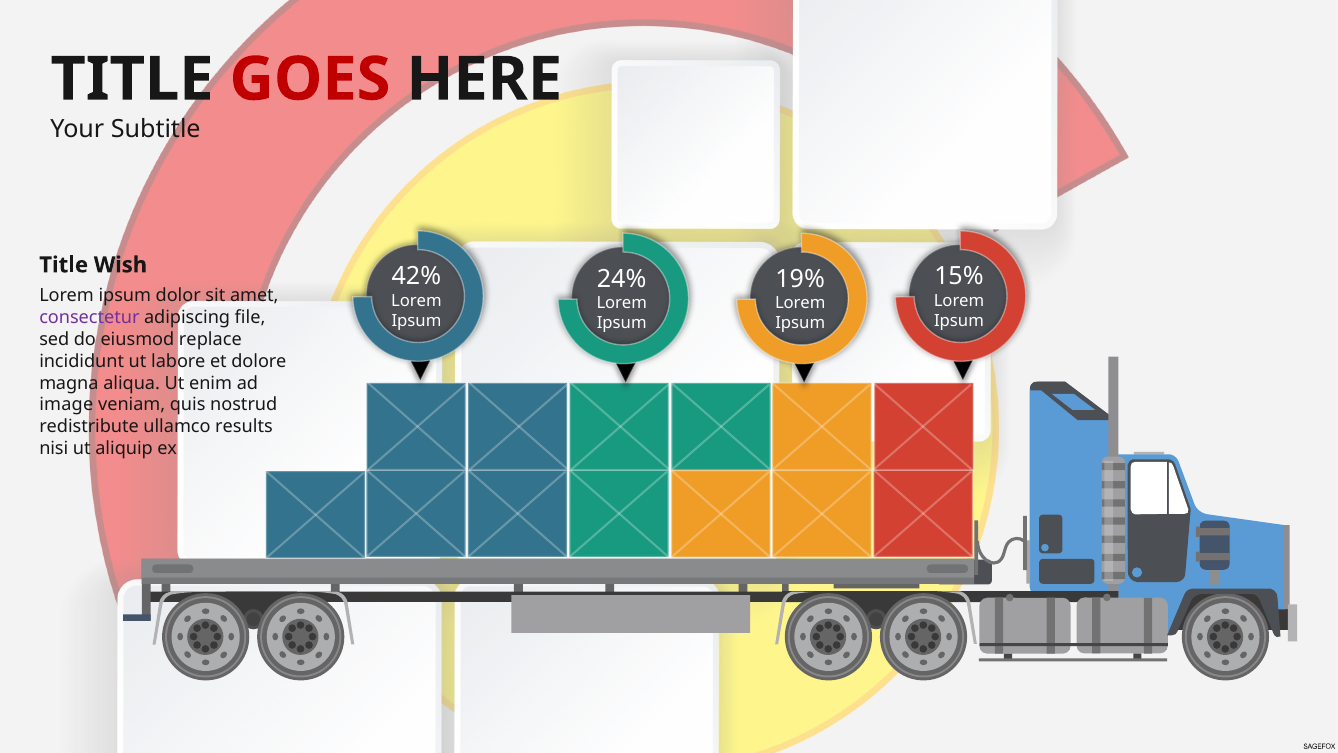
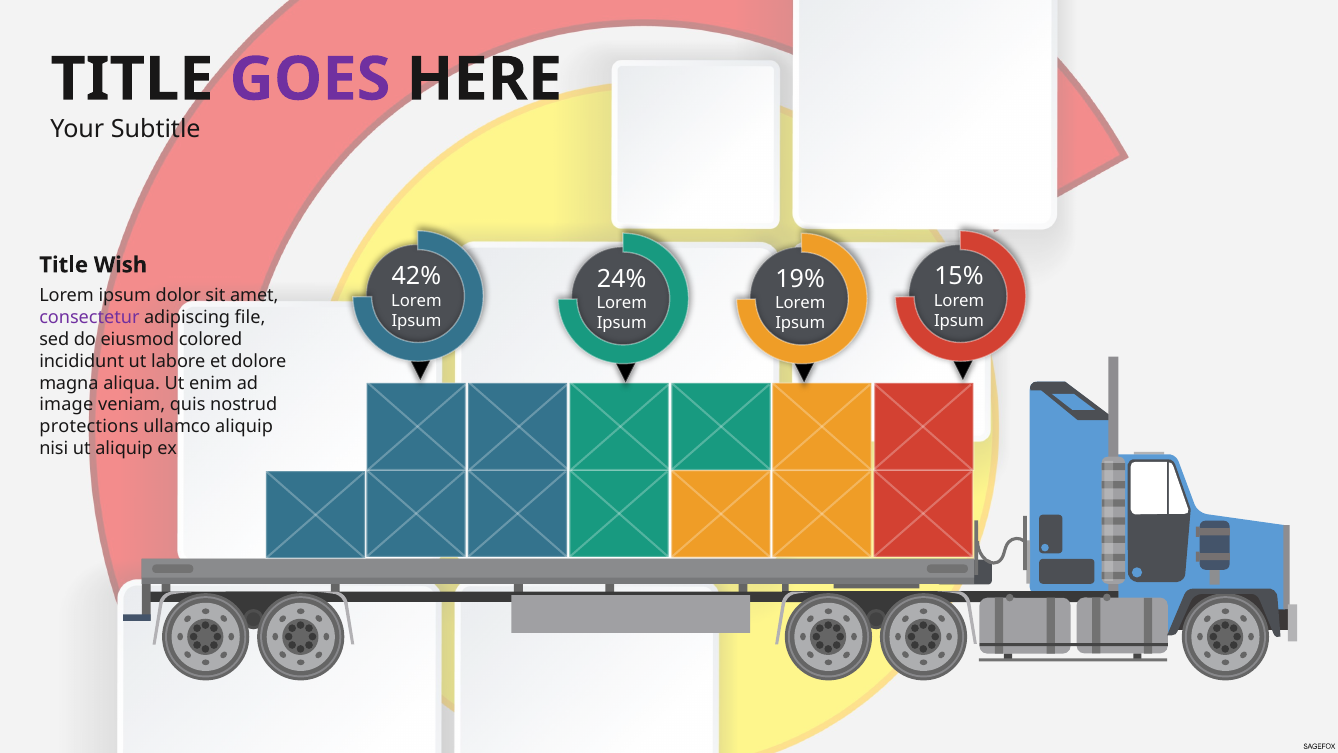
GOES colour: red -> purple (310, 79)
replace: replace -> colored (211, 339)
redistribute: redistribute -> protections (89, 426)
ullamco results: results -> aliquip (244, 426)
